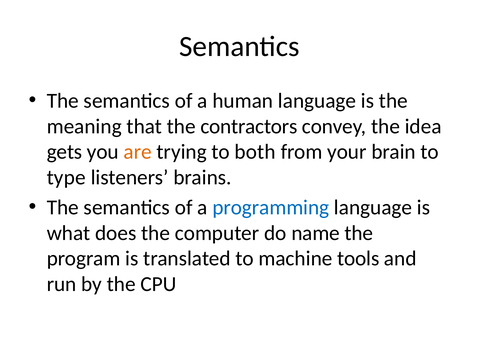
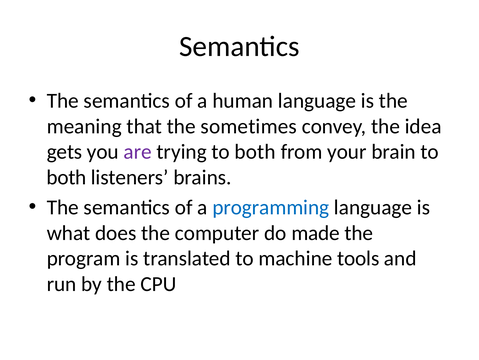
contractors: contractors -> sometimes (249, 126)
are colour: orange -> purple (138, 152)
type: type -> both (66, 177)
name: name -> made (316, 233)
